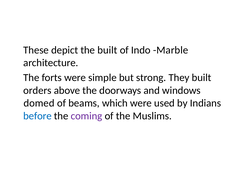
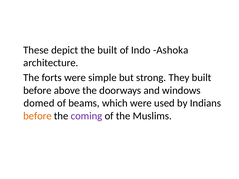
Marble: Marble -> Ashoka (171, 50)
orders: orders -> before (37, 91)
before colour: blue -> orange (37, 116)
